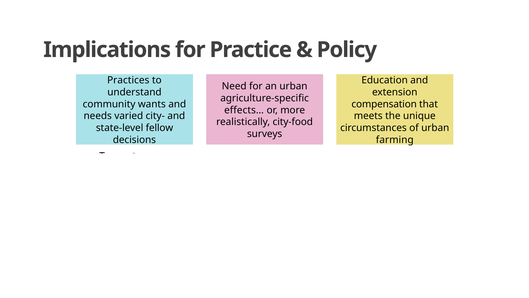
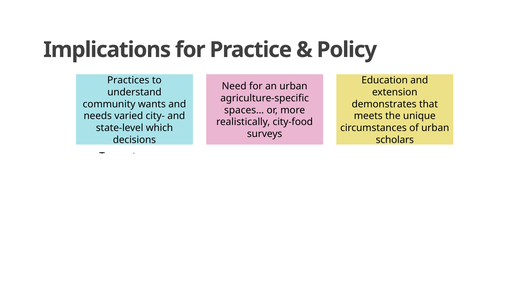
compensation: compensation -> demonstrates (384, 104)
effects…: effects… -> spaces… (244, 110)
fellow: fellow -> which (159, 128)
farming: farming -> scholars (395, 140)
